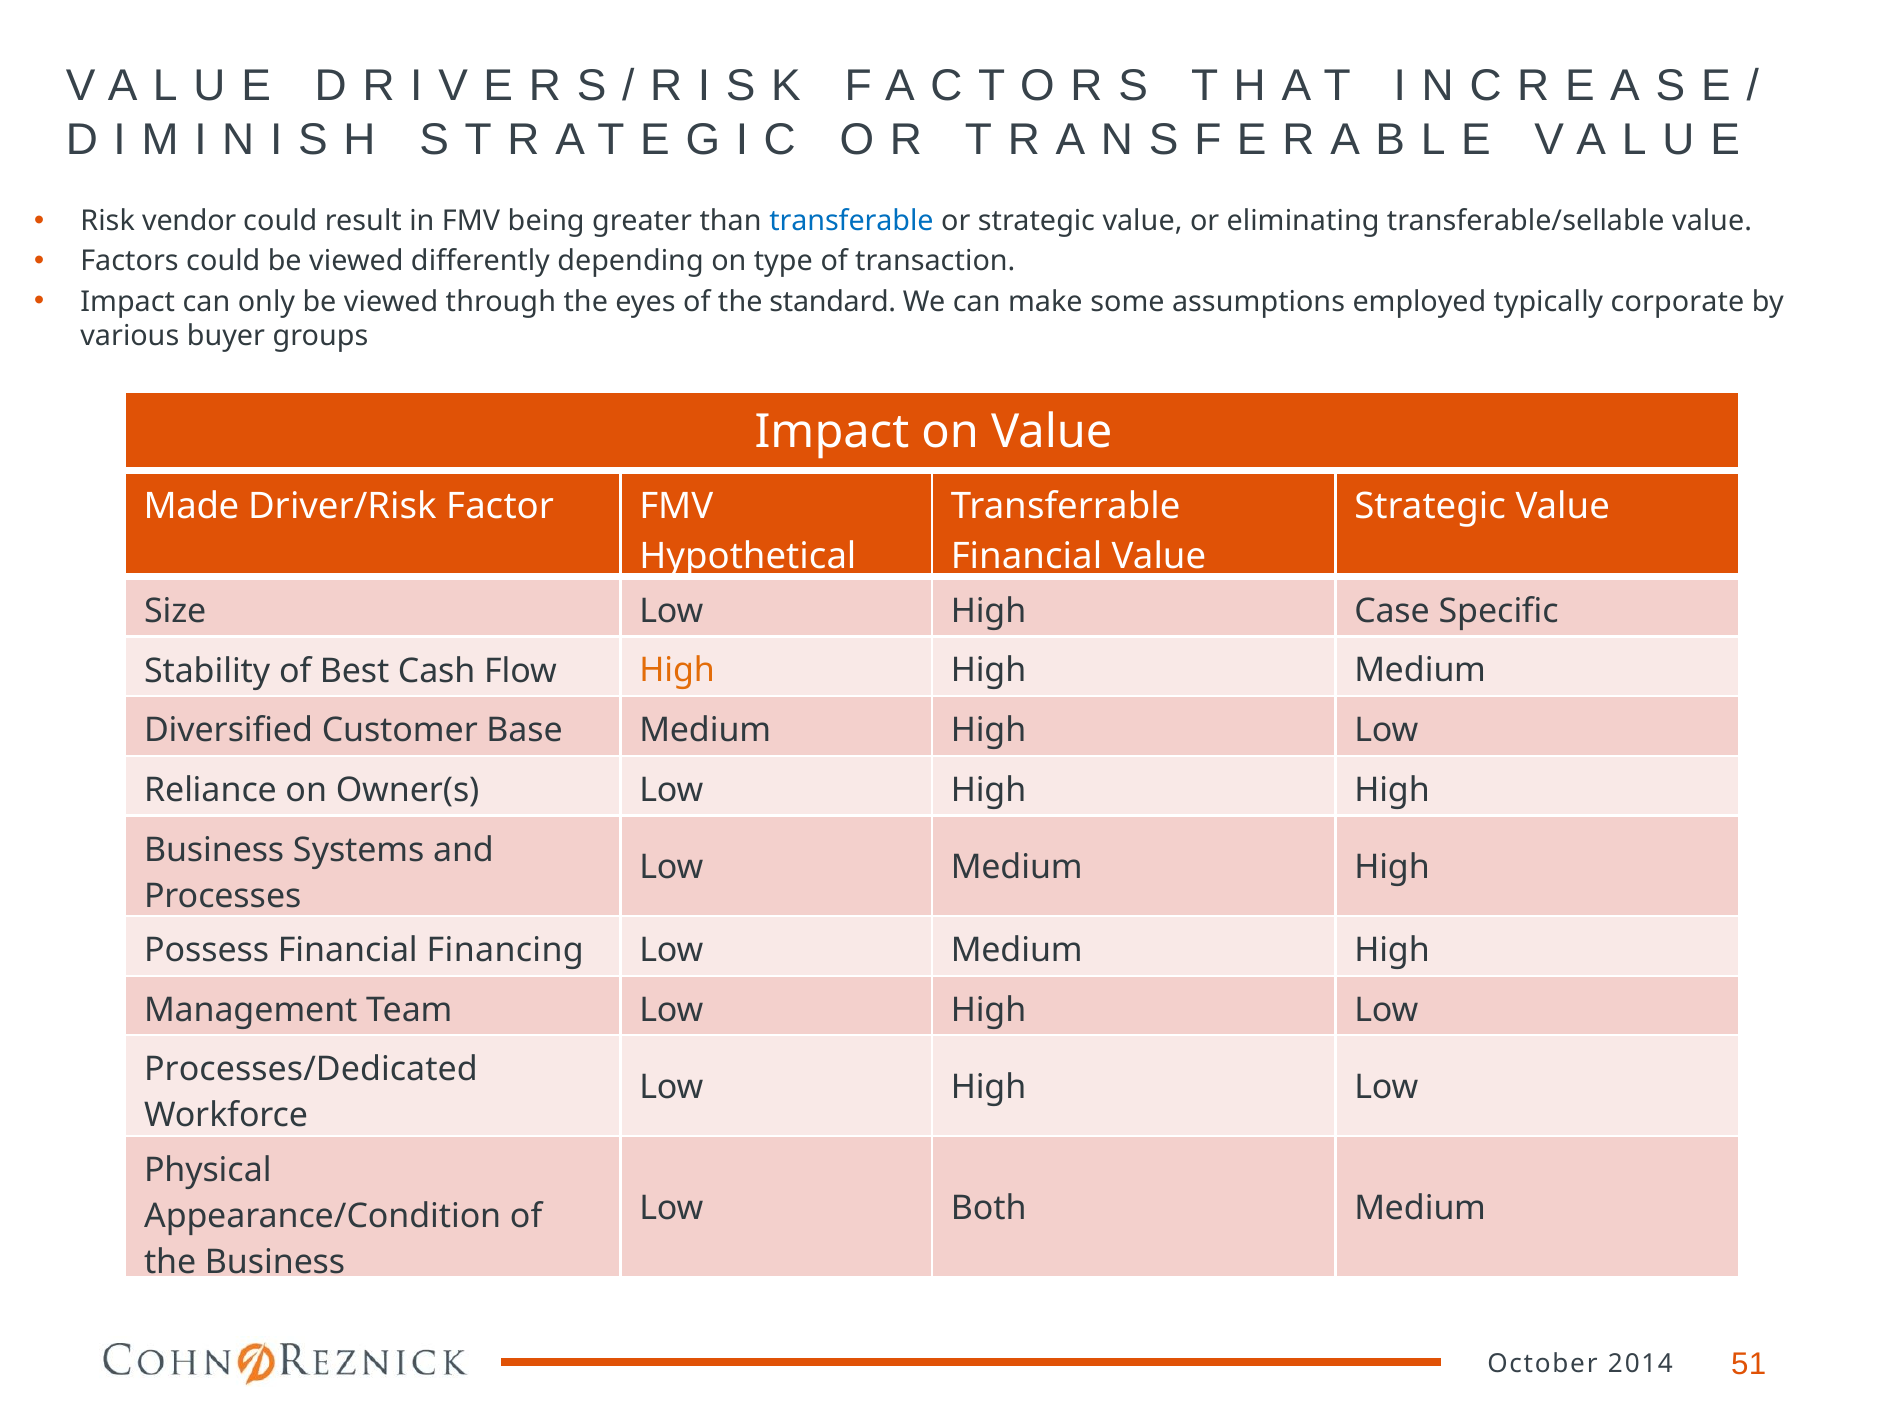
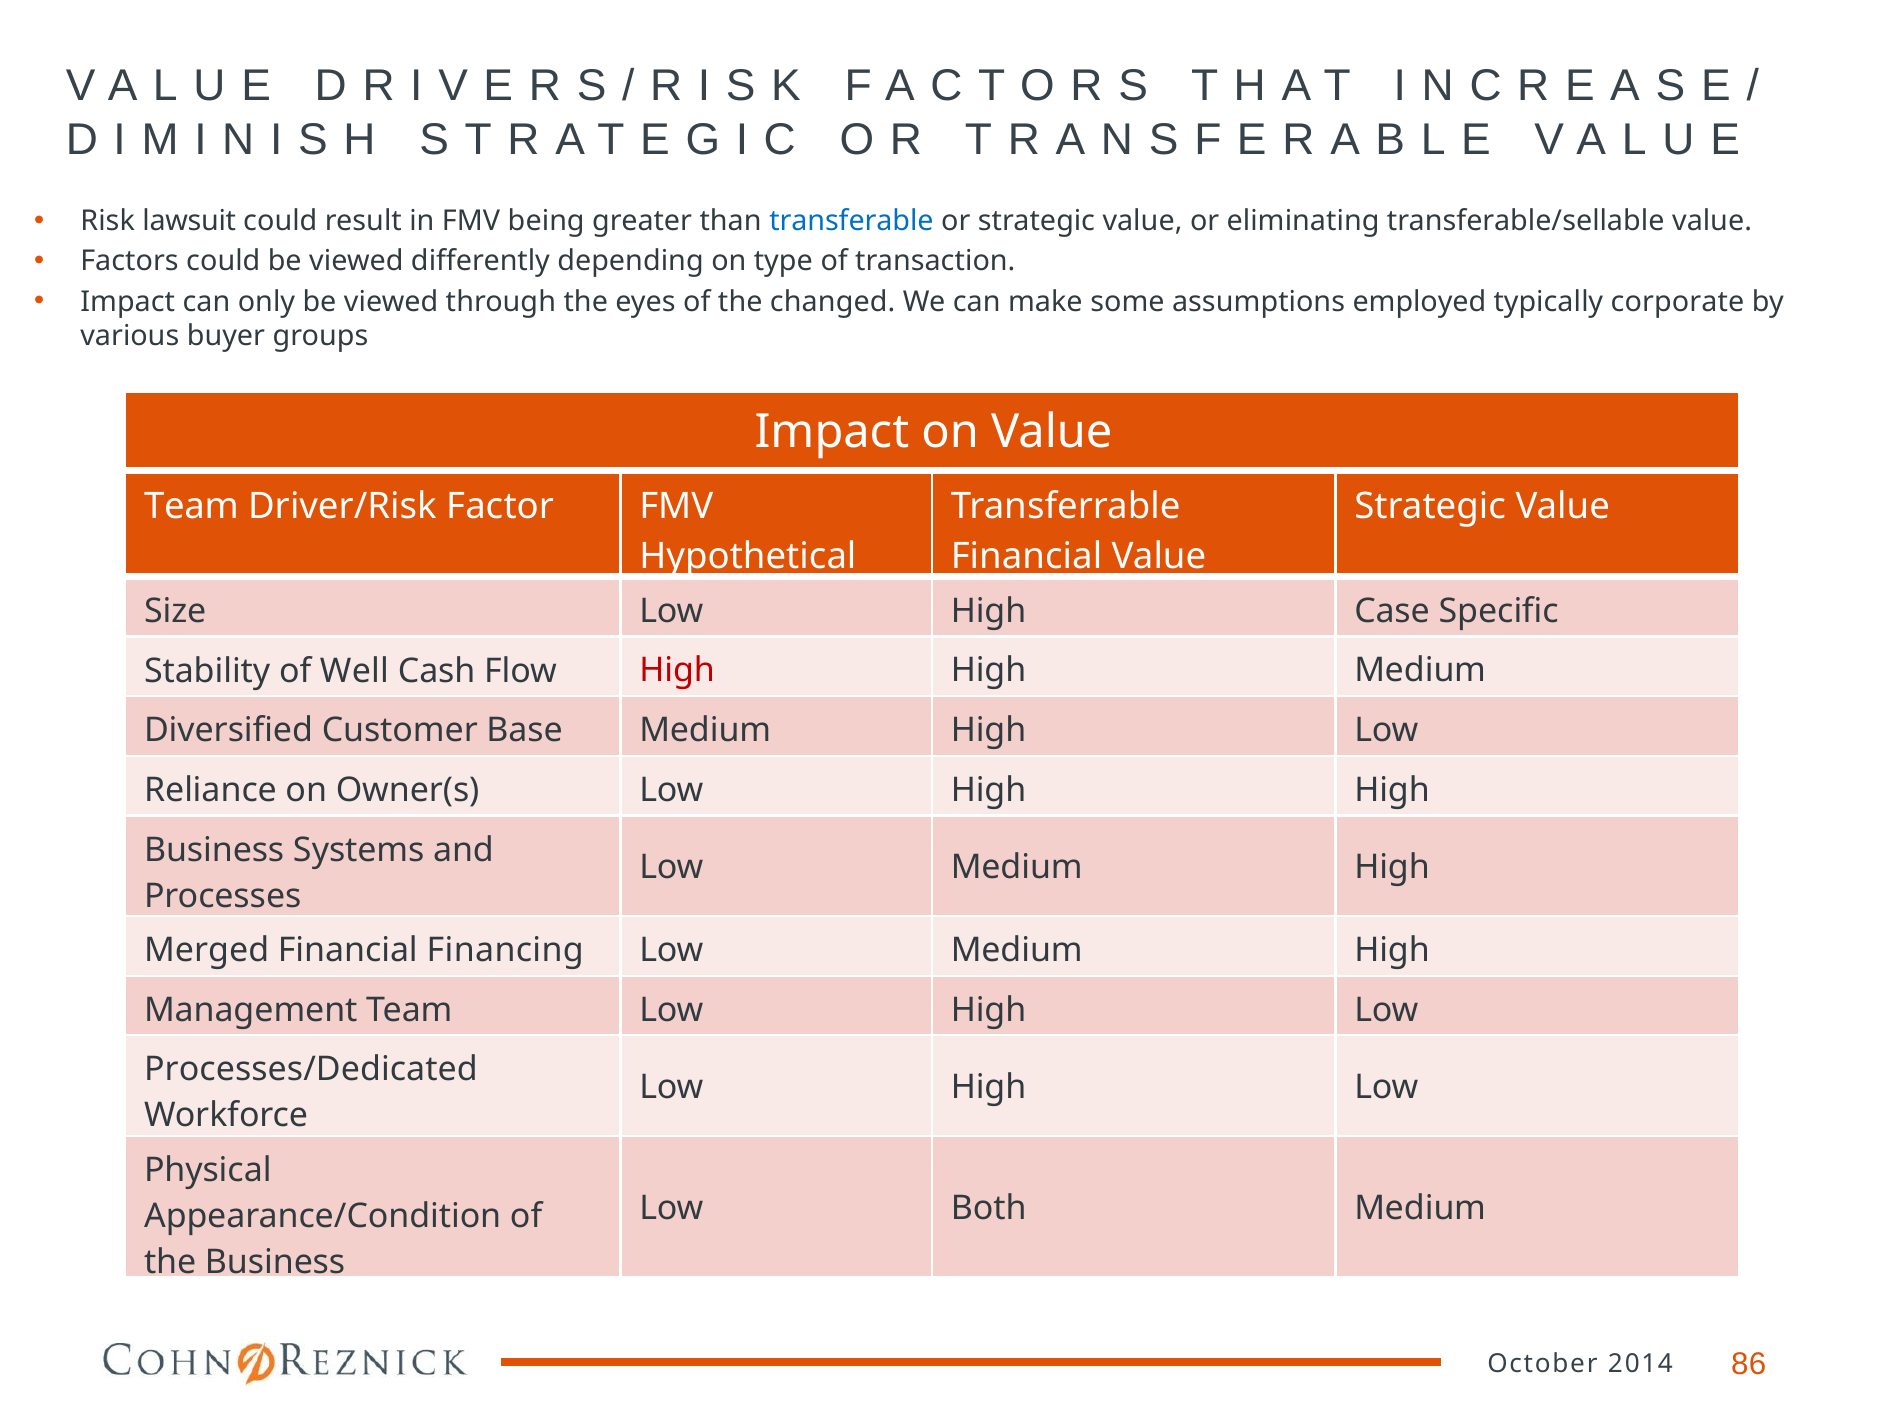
vendor: vendor -> lawsuit (189, 221)
standard: standard -> changed (833, 302)
Made: Made -> Team (191, 507)
Best: Best -> Well (354, 671)
High colour: orange -> red (677, 671)
Possess: Possess -> Merged (207, 950)
51: 51 -> 86 (1749, 1364)
